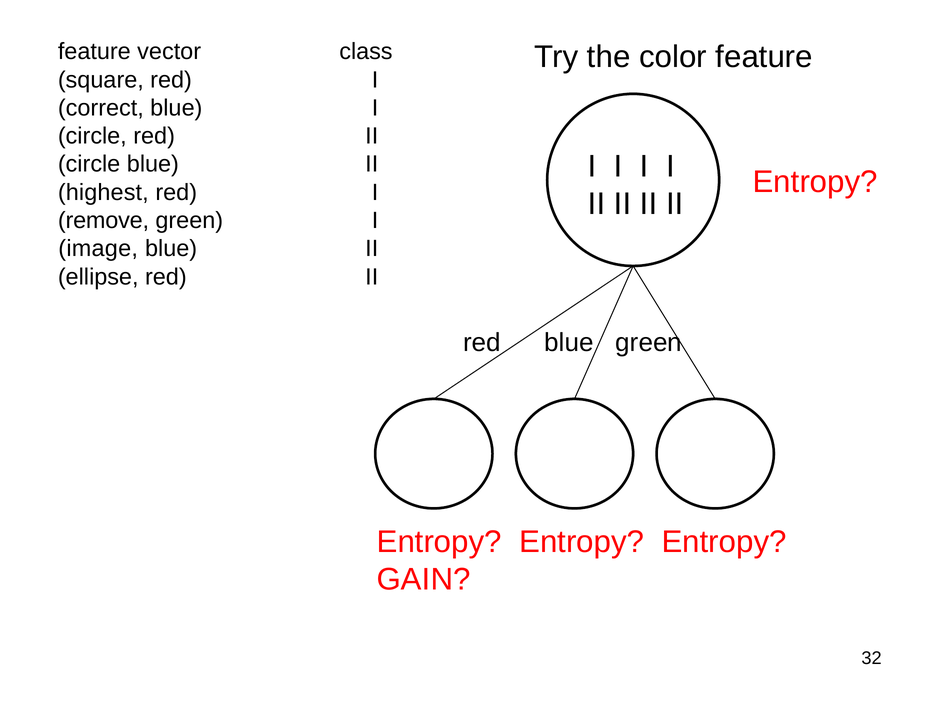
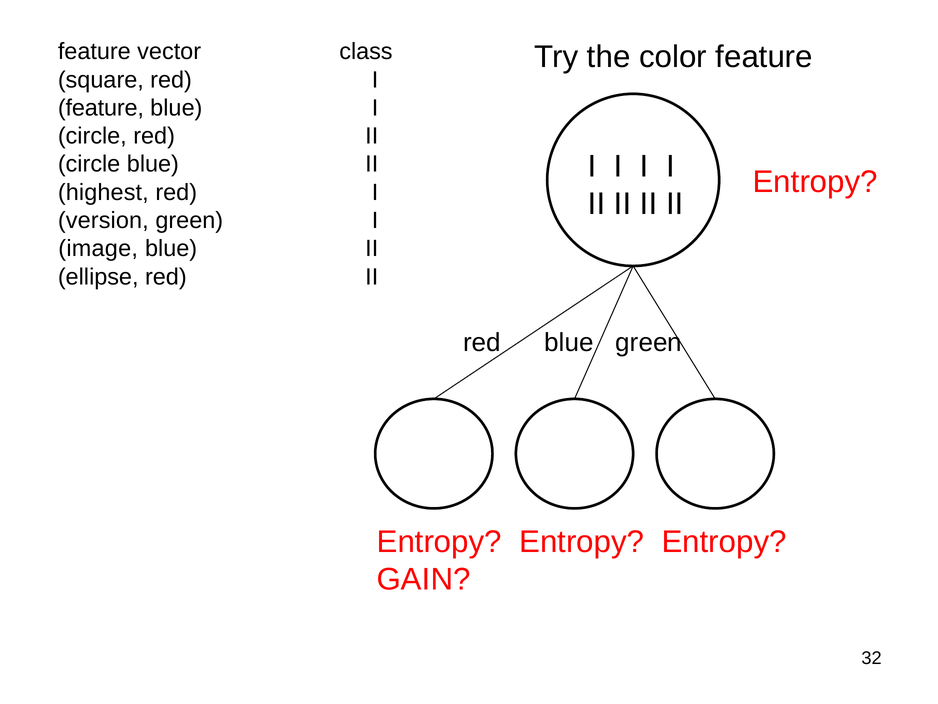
correct: correct -> feature (101, 108)
remove: remove -> version (103, 220)
